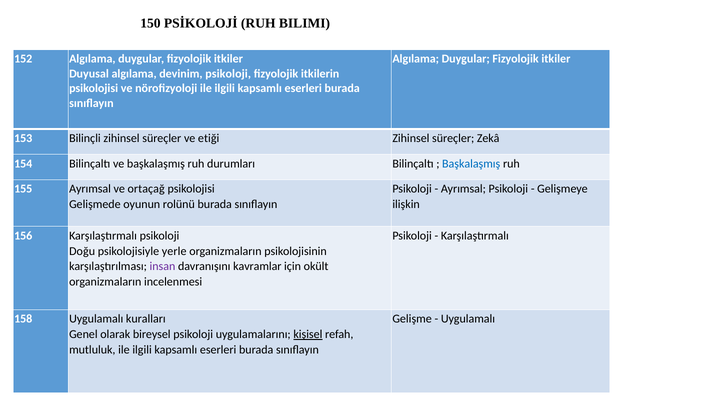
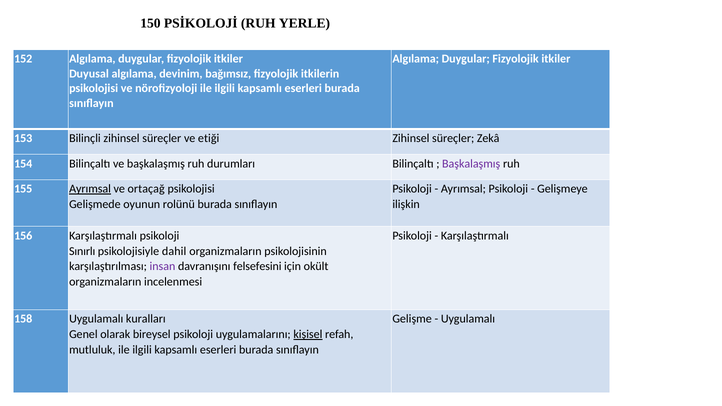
BILIMI: BILIMI -> YERLE (305, 23)
devinim psikoloji: psikoloji -> bağımsız (228, 74)
Başkalaşmış colour: blue -> purple (471, 164)
Ayrımsal underline: none -> present (90, 189)
Doğu: Doğu -> Sınırlı (82, 251)
yerle: yerle -> dahil (174, 251)
kavramlar: kavramlar -> felsefesini (257, 267)
